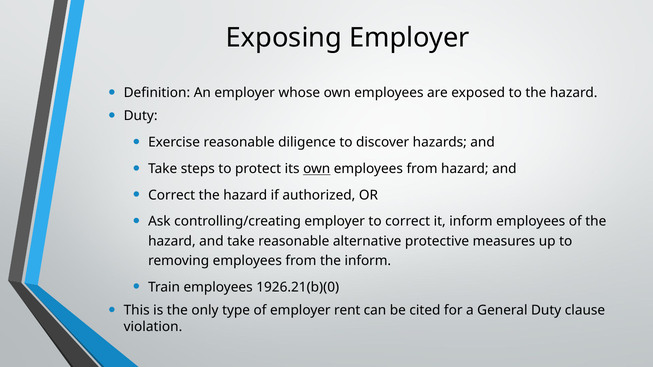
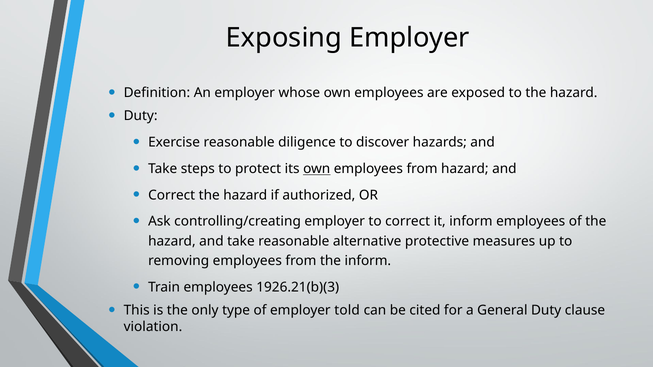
1926.21(b)(0: 1926.21(b)(0 -> 1926.21(b)(3 (298, 287)
rent: rent -> told (347, 310)
